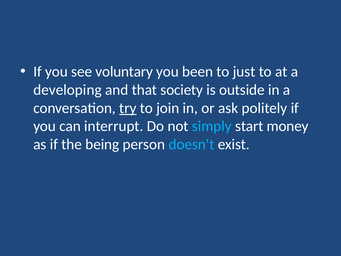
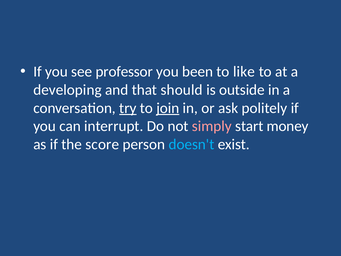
voluntary: voluntary -> professor (124, 72)
just: just -> like (244, 72)
society: society -> should (182, 90)
join underline: none -> present (168, 108)
simply colour: light blue -> pink (212, 126)
being: being -> score (102, 144)
